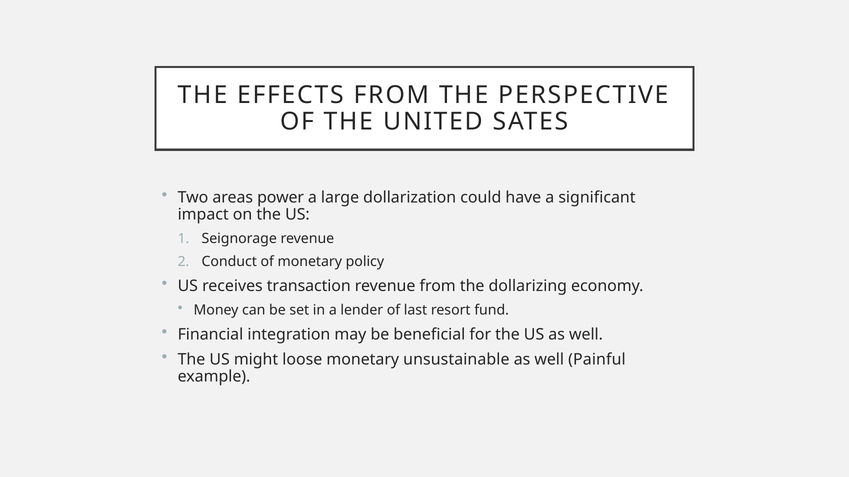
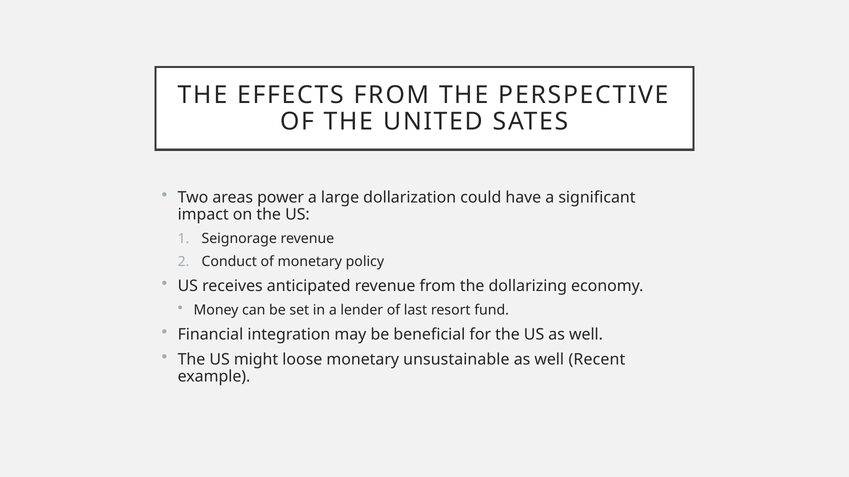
transaction: transaction -> anticipated (309, 286)
Painful: Painful -> Recent (597, 360)
